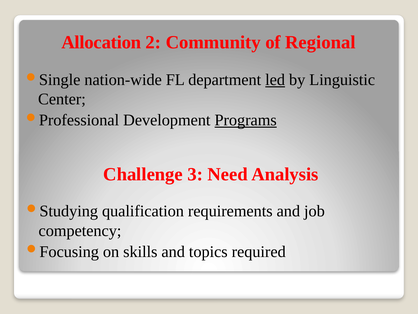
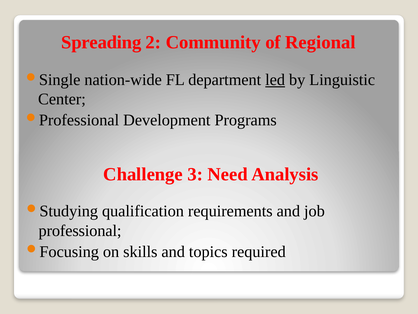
Allocation: Allocation -> Spreading (101, 42)
Programs underline: present -> none (246, 120)
competency: competency -> professional (80, 230)
